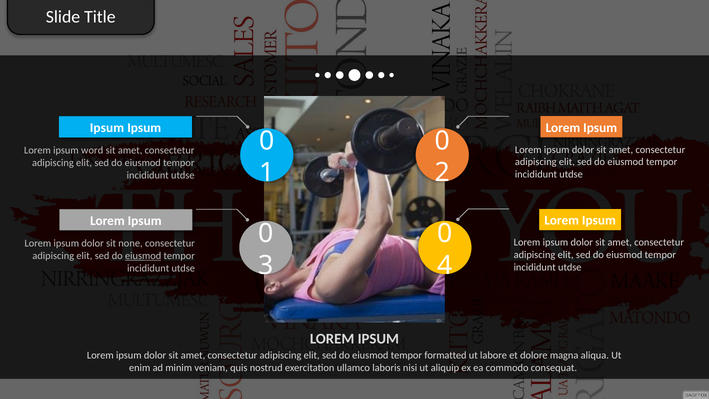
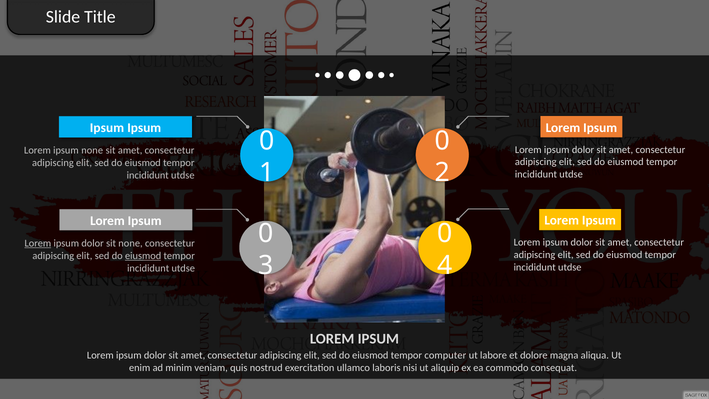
ipsum word: word -> none (92, 150)
Lorem underline: none -> present (38, 243)
formatted: formatted -> computer (445, 355)
